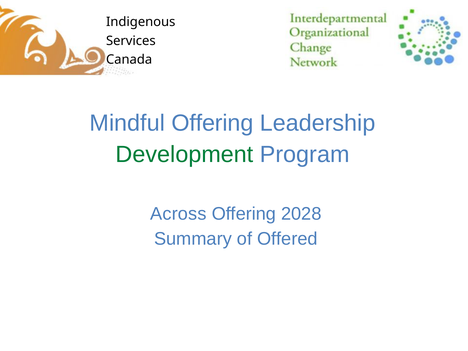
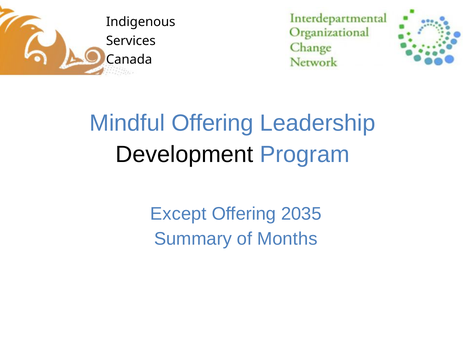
Development colour: green -> black (185, 155)
Across: Across -> Except (178, 214)
2028: 2028 -> 2035 (301, 214)
Offered: Offered -> Months (287, 239)
